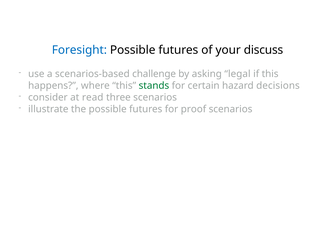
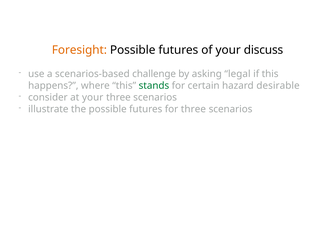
Foresight colour: blue -> orange (79, 50)
decisions: decisions -> desirable (278, 86)
at read: read -> your (93, 97)
for proof: proof -> three (193, 109)
